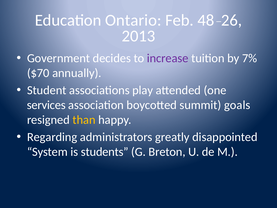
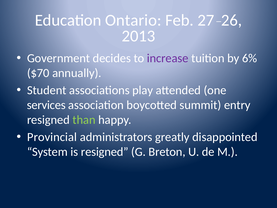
48: 48 -> 27 (206, 20)
7%: 7% -> 6% (250, 58)
goals: goals -> entry (237, 105)
than colour: yellow -> light green (84, 120)
Regarding: Regarding -> Provincial (52, 137)
is students: students -> resigned (105, 152)
